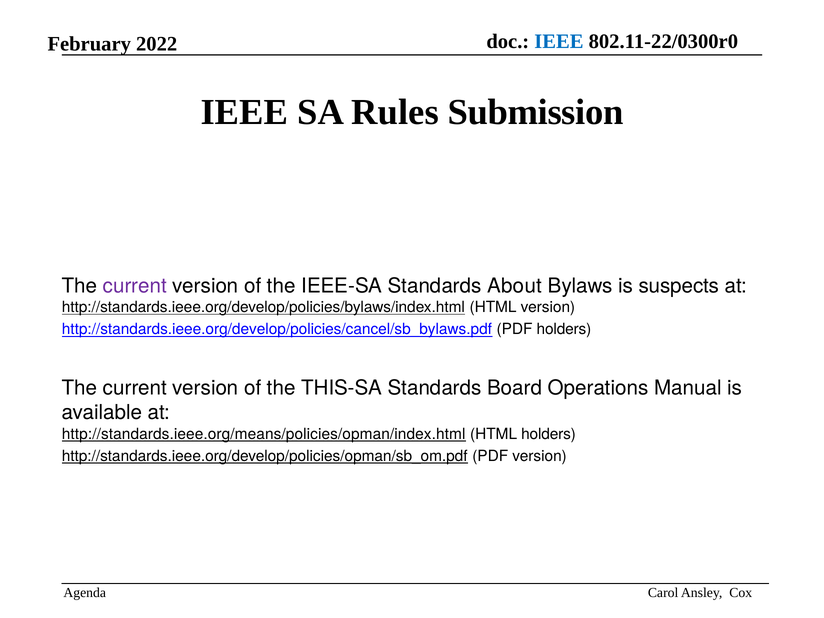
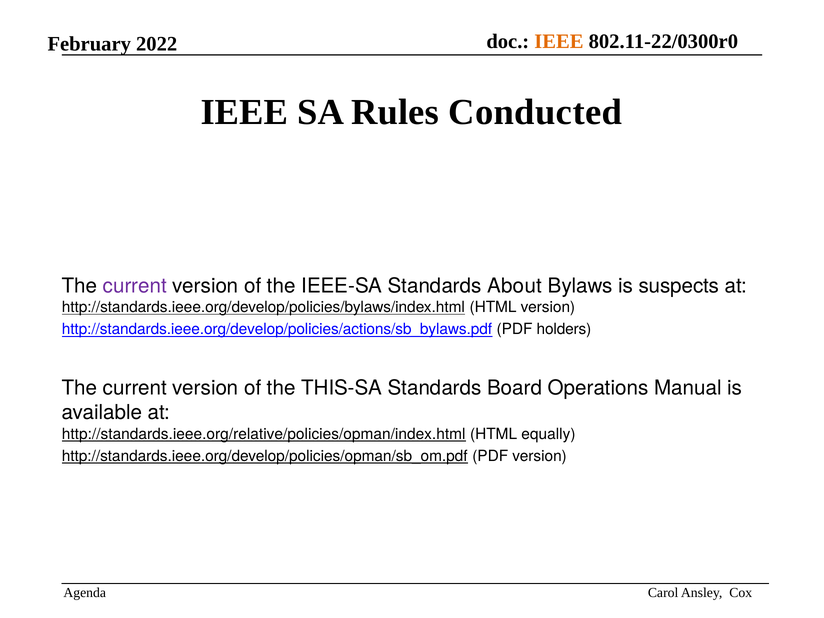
IEEE colour: blue -> orange (559, 41)
Submission: Submission -> Conducted (535, 112)
http://standards.ieee.org/develop/policies/cancel/sb_bylaws.pdf: http://standards.ieee.org/develop/policies/cancel/sb_bylaws.pdf -> http://standards.ieee.org/develop/policies/actions/sb_bylaws.pdf (277, 329)
http://standards.ieee.org/means/policies/opman/index.html: http://standards.ieee.org/means/policies/opman/index.html -> http://standards.ieee.org/relative/policies/opman/index.html (264, 434)
HTML holders: holders -> equally (548, 434)
